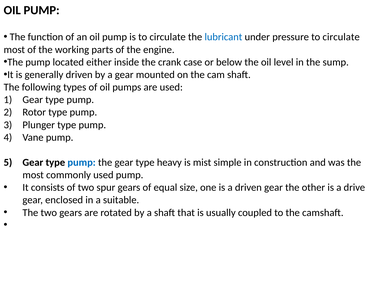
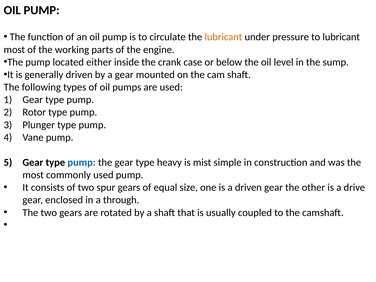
lubricant colour: blue -> orange (223, 37)
pressure to circulate: circulate -> lubricant (341, 37)
suitable: suitable -> through (121, 200)
